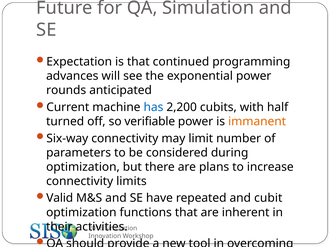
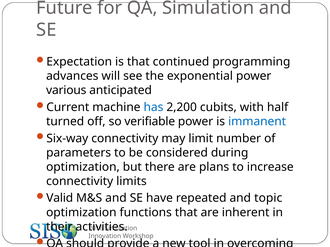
rounds: rounds -> various (66, 90)
immanent colour: orange -> blue (257, 122)
cubit: cubit -> topic (268, 198)
